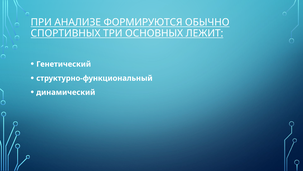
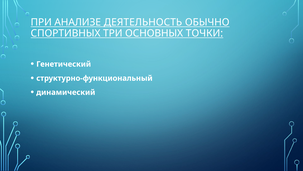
ФОРМИРУЮТСЯ: ФОРМИРУЮТСЯ -> ДЕЯТЕЛЬНОСТЬ (143, 22)
ЛЕЖИТ: ЛЕЖИТ -> ТОЧКИ (204, 33)
